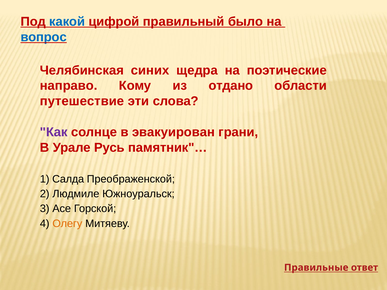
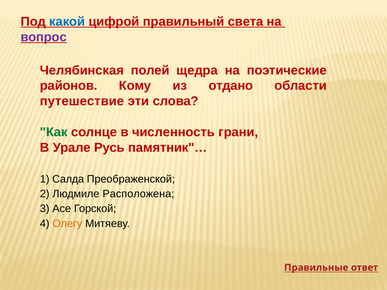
было: было -> света (246, 22)
вопрос colour: blue -> purple (44, 37)
синих: синих -> полей (150, 70)
направо: направо -> районов (69, 86)
Как colour: purple -> green (54, 132)
эвакуирован: эвакуирован -> численность (173, 132)
Южноуральск: Южноуральск -> Расположена (138, 194)
